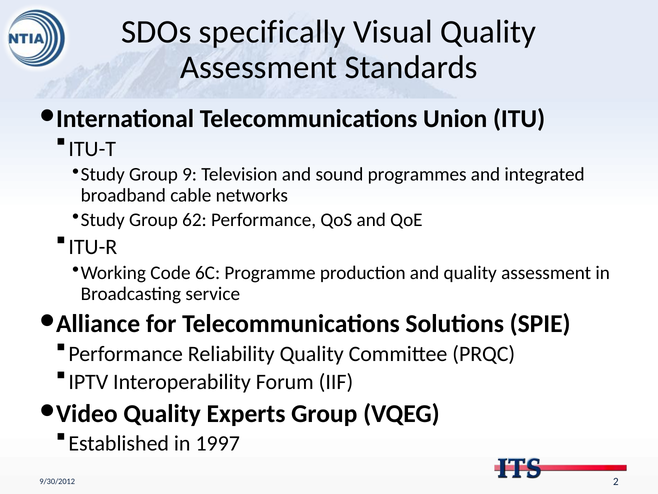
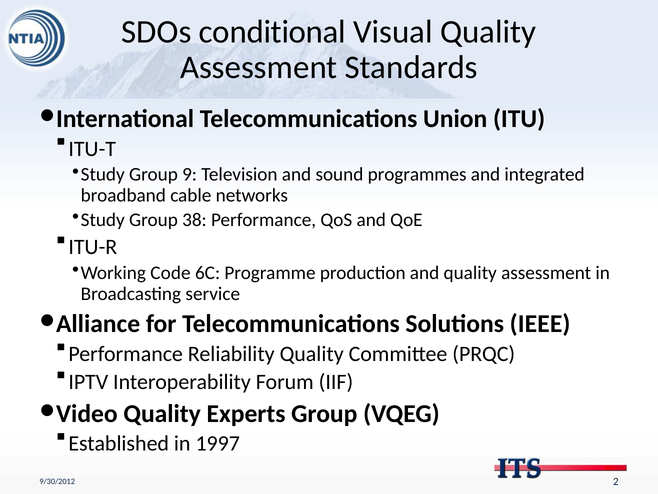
specifically: specifically -> conditional (272, 32)
62: 62 -> 38 (194, 220)
SPIE: SPIE -> IEEE (540, 324)
